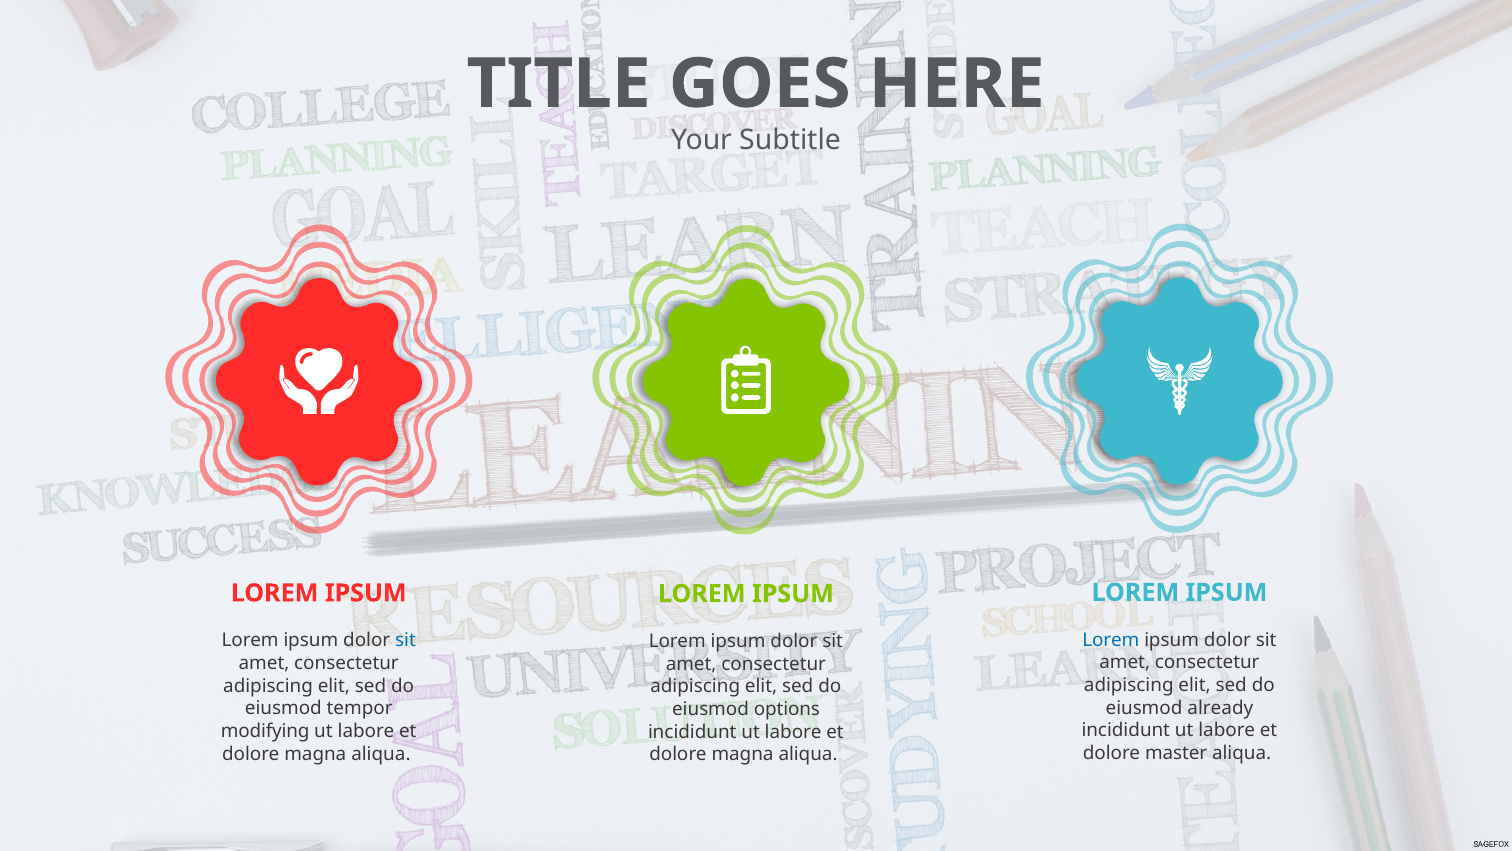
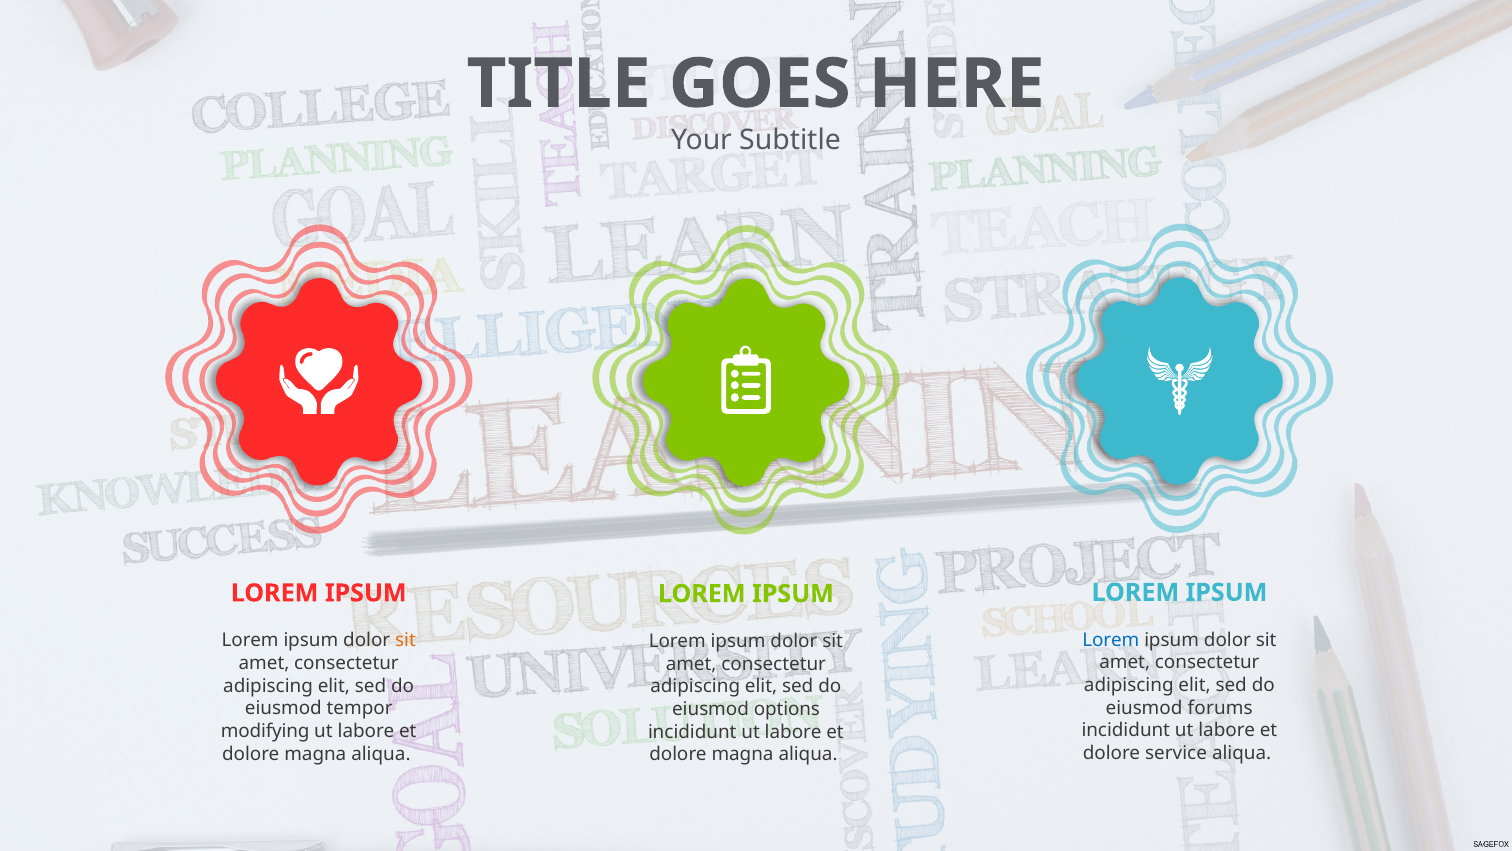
sit colour: blue -> orange (406, 640)
already: already -> forums (1220, 708)
master: master -> service (1176, 753)
